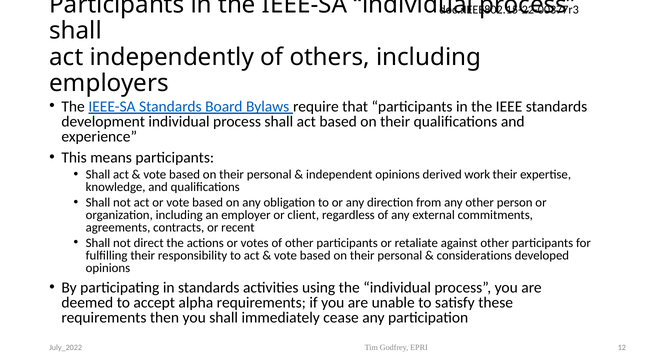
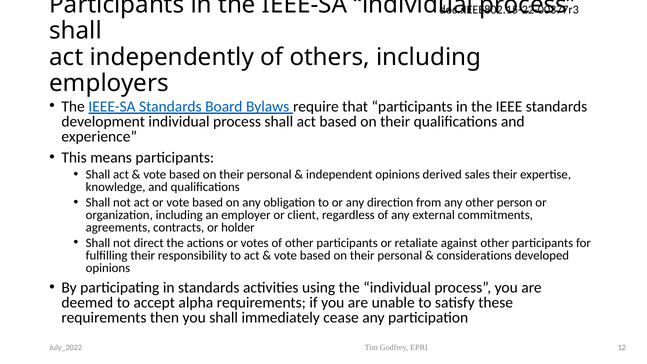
work: work -> sales (477, 175)
recent: recent -> holder (238, 227)
